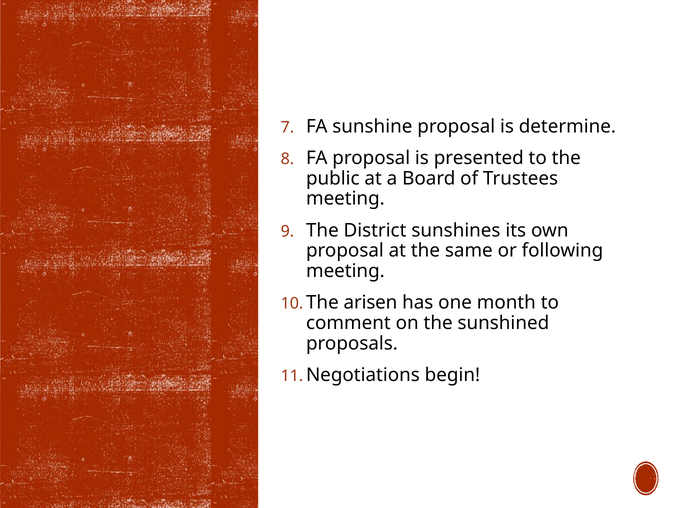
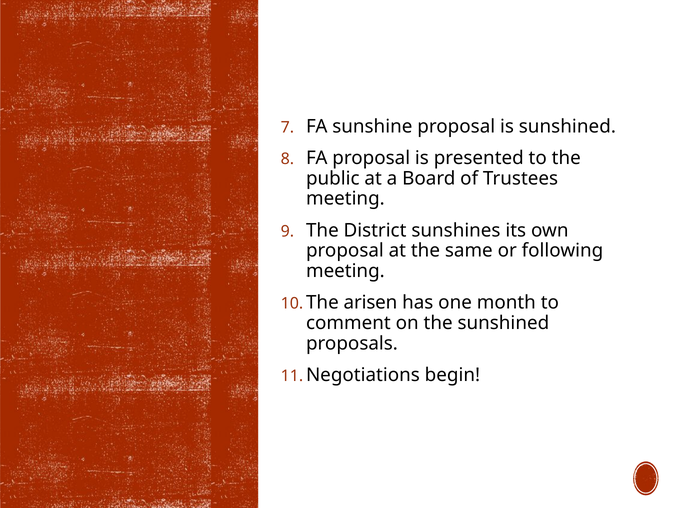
is determine: determine -> sunshined (567, 126)
